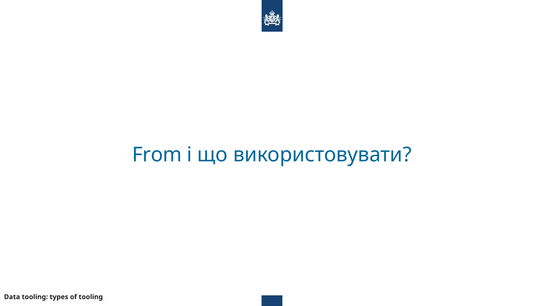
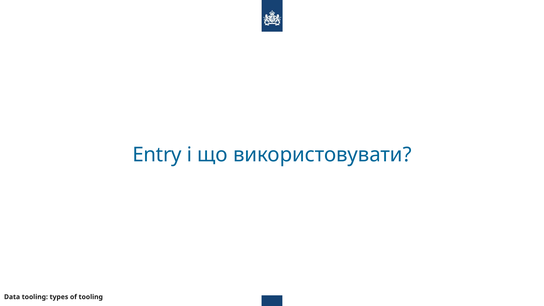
From: From -> Entry (157, 155)
